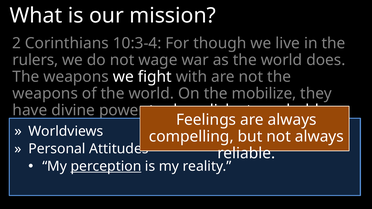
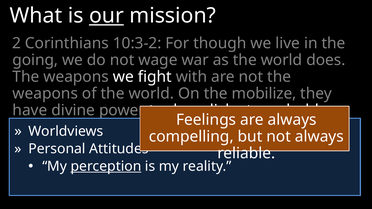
our underline: none -> present (106, 16)
10:3-4: 10:3-4 -> 10:3-2 (137, 43)
rulers: rulers -> going (35, 60)
